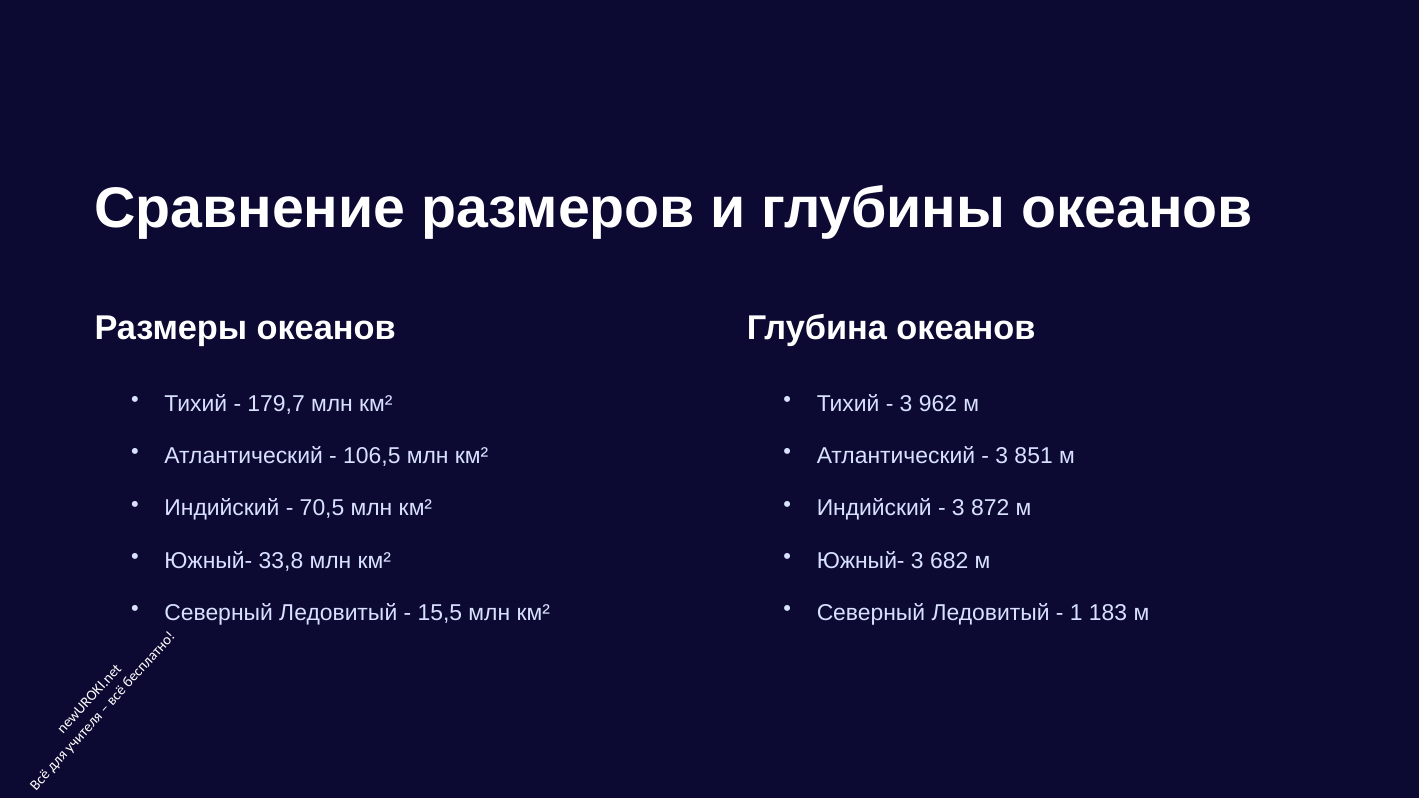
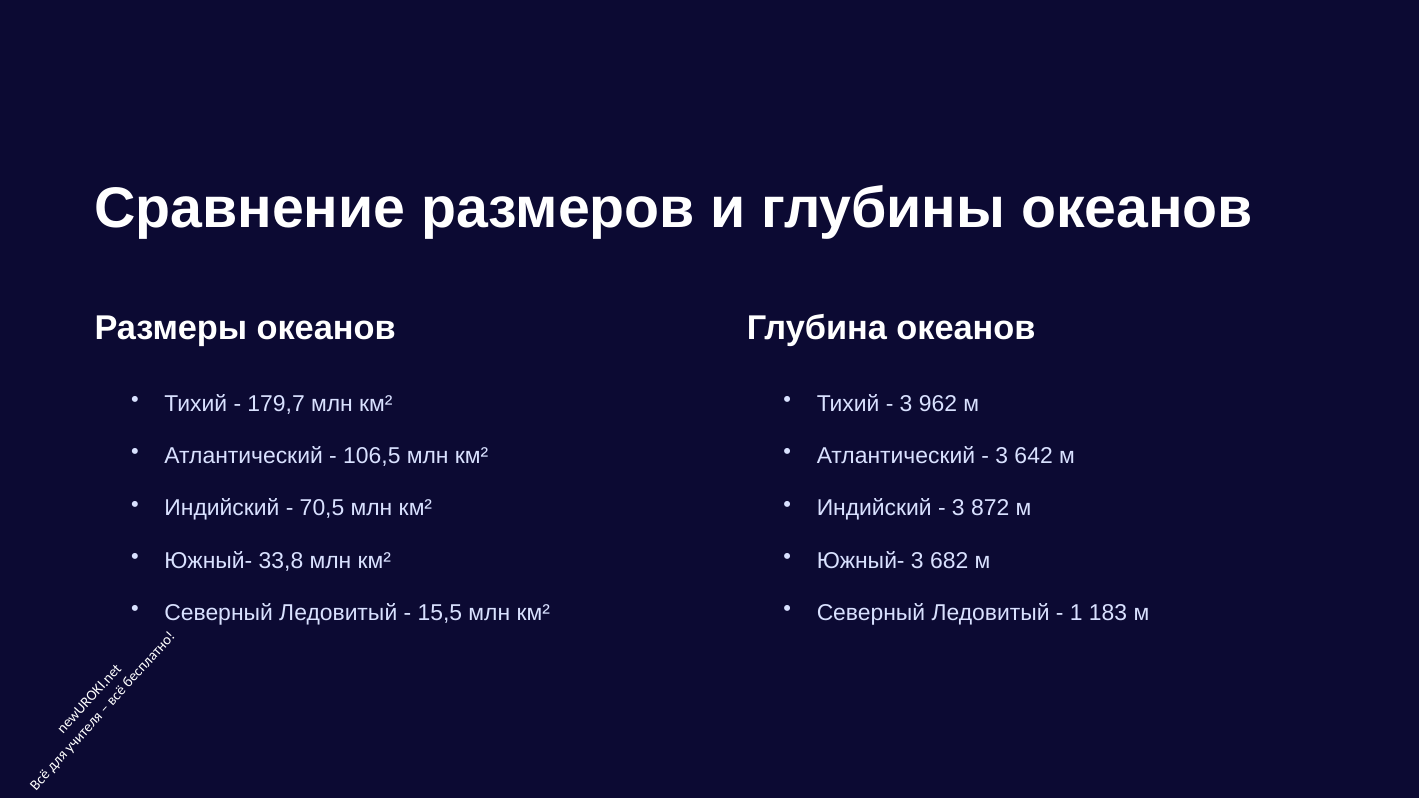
851: 851 -> 642 (1034, 456)
